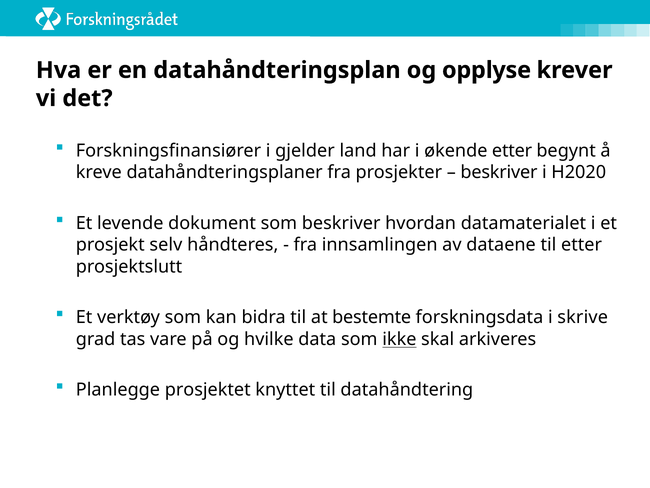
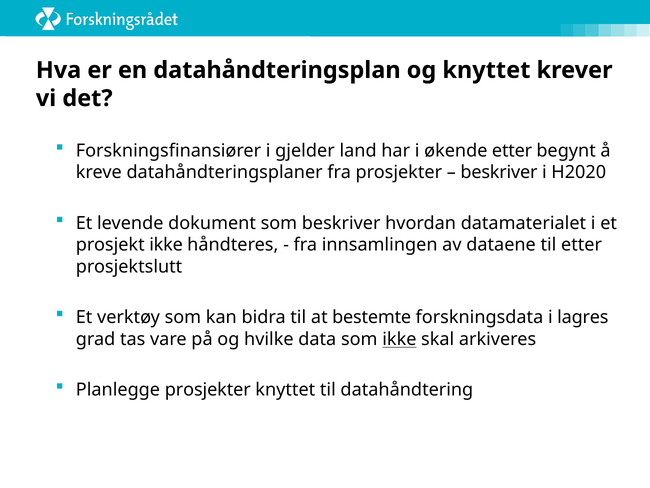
og opplyse: opplyse -> knyttet (486, 70)
prosjekt selv: selv -> ikke (166, 245)
skrive: skrive -> lagres (583, 317)
Planlegge prosjektet: prosjektet -> prosjekter (208, 389)
